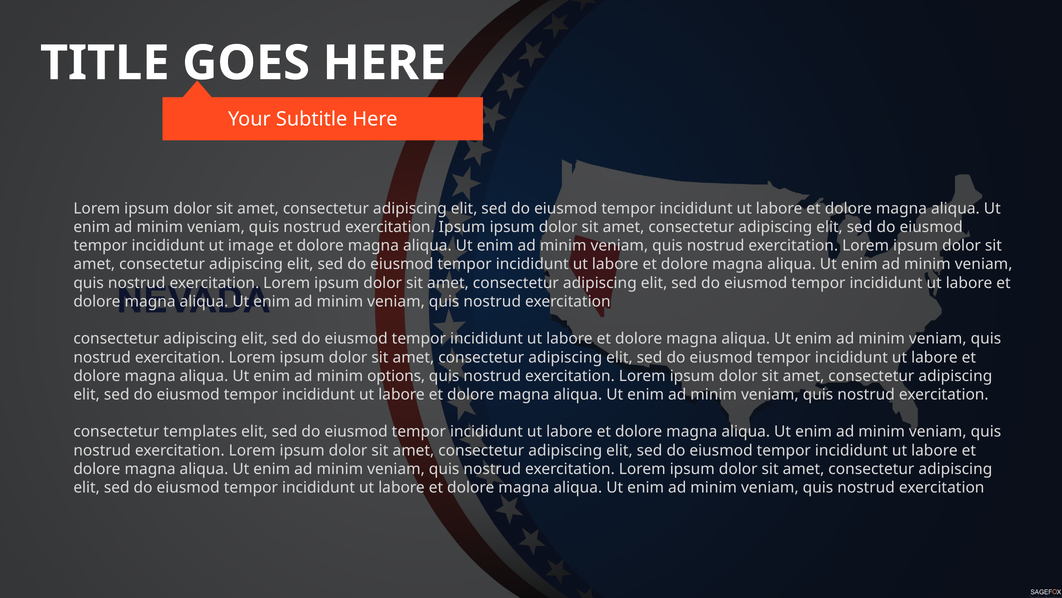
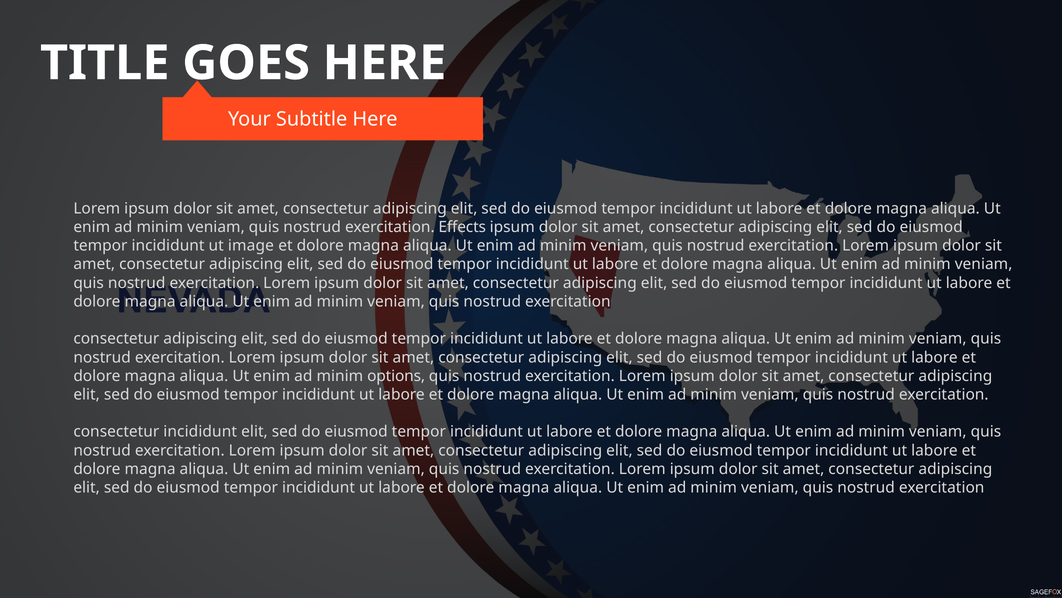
exercitation Ipsum: Ipsum -> Effects (462, 227)
consectetur templates: templates -> incididunt (200, 431)
